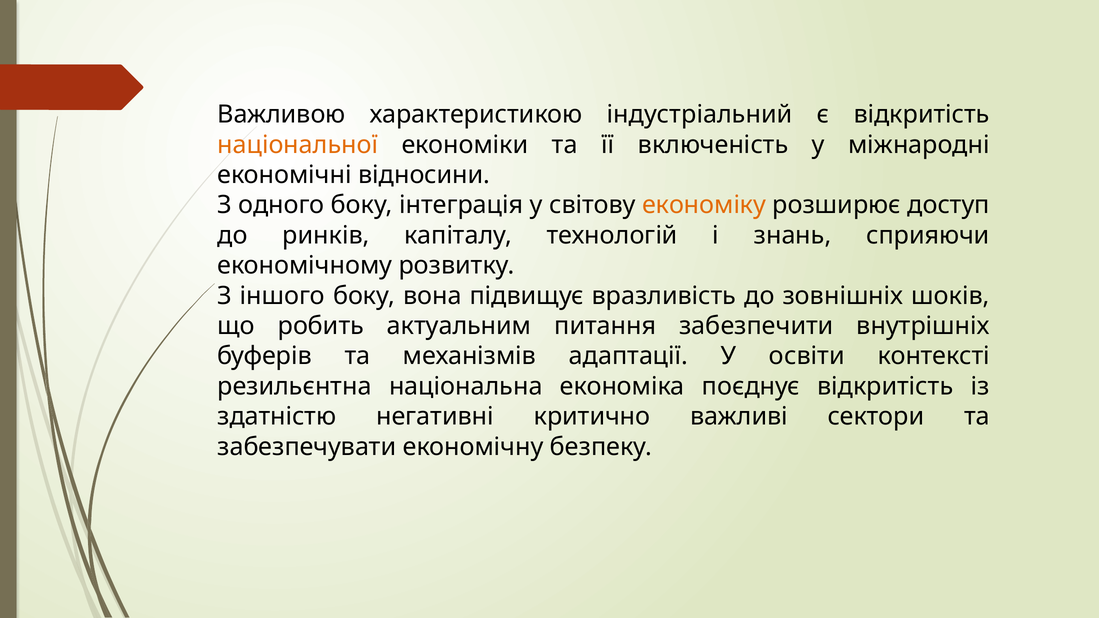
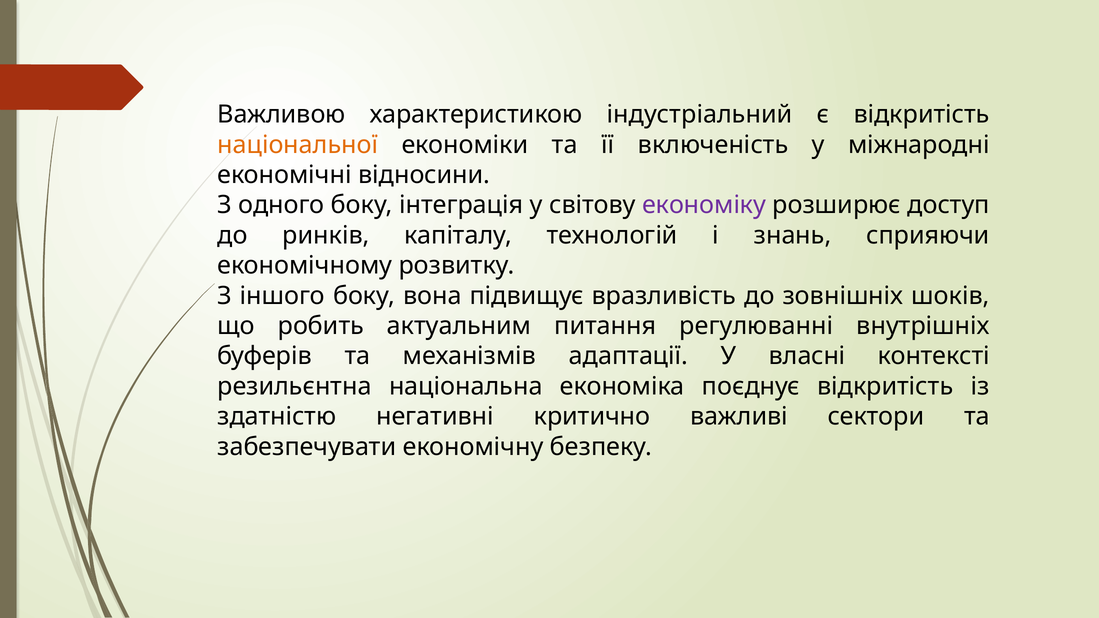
економіку colour: orange -> purple (704, 205)
забезпечити: забезпечити -> регулюванні (756, 326)
освіти: освіти -> власні (807, 356)
